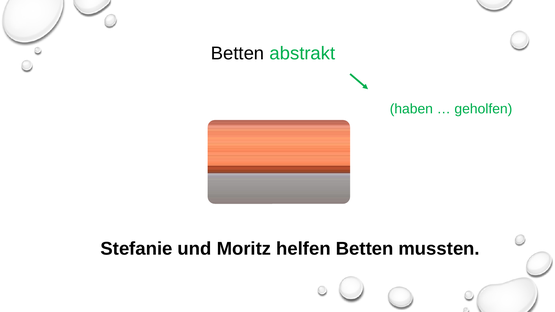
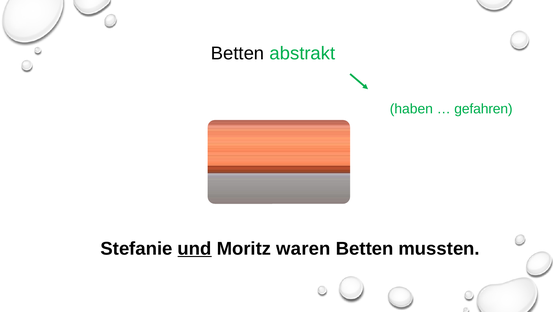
geholfen: geholfen -> gefahren (483, 109)
und underline: none -> present (195, 249)
helfen: helfen -> waren (303, 249)
